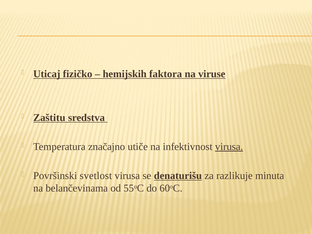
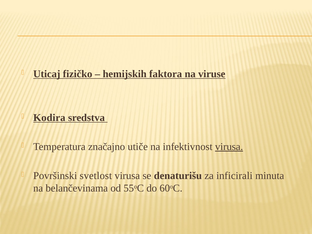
Zaštitu: Zaštitu -> Kodira (49, 118)
denaturišu underline: present -> none (178, 176)
razlikuje: razlikuje -> inficirali (234, 176)
